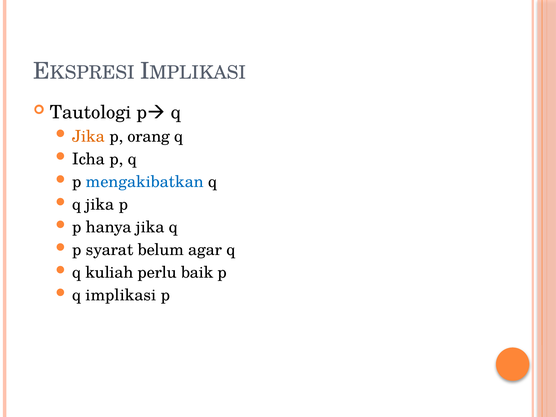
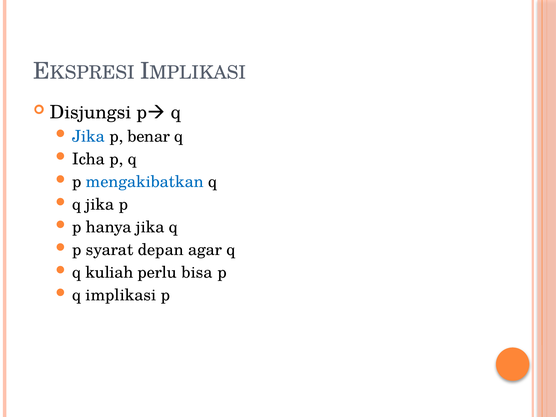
Tautologi: Tautologi -> Disjungsi (91, 112)
Jika colour: orange -> blue (89, 136)
orang: orang -> benar (149, 136)
belum: belum -> depan (161, 250)
baik: baik -> bisa (197, 273)
